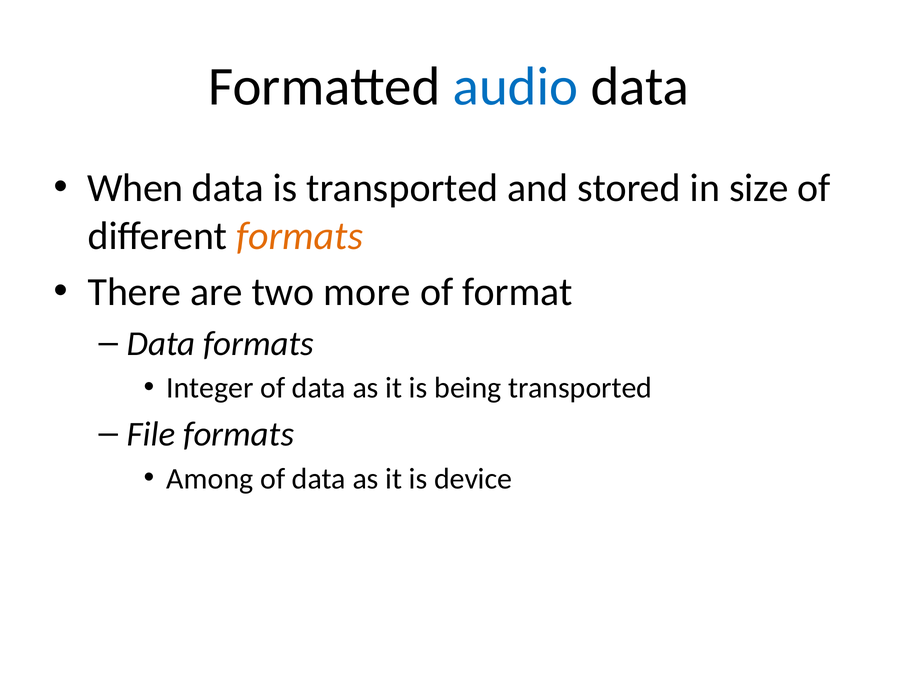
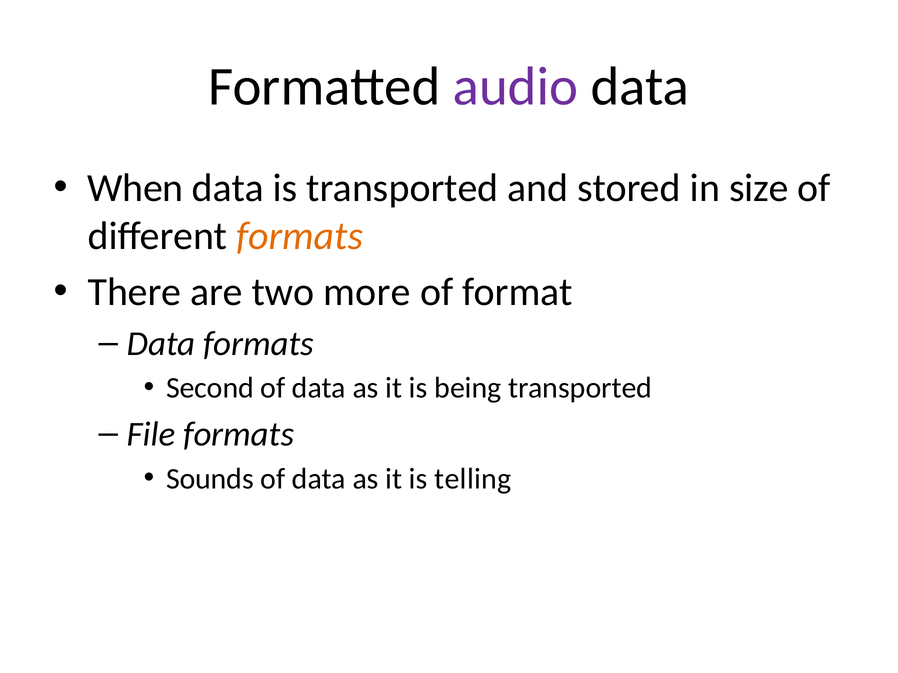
audio colour: blue -> purple (516, 87)
Integer: Integer -> Second (210, 388)
Among: Among -> Sounds (210, 479)
device: device -> telling (473, 479)
